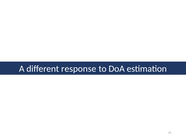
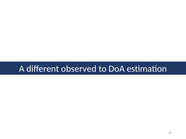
response: response -> observed (79, 69)
